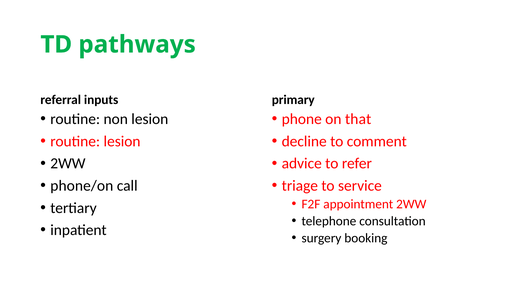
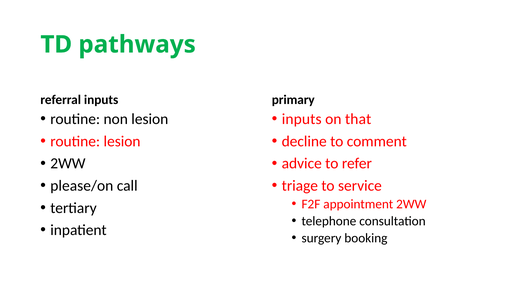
phone: phone -> inputs (302, 119)
phone/on: phone/on -> please/on (82, 185)
